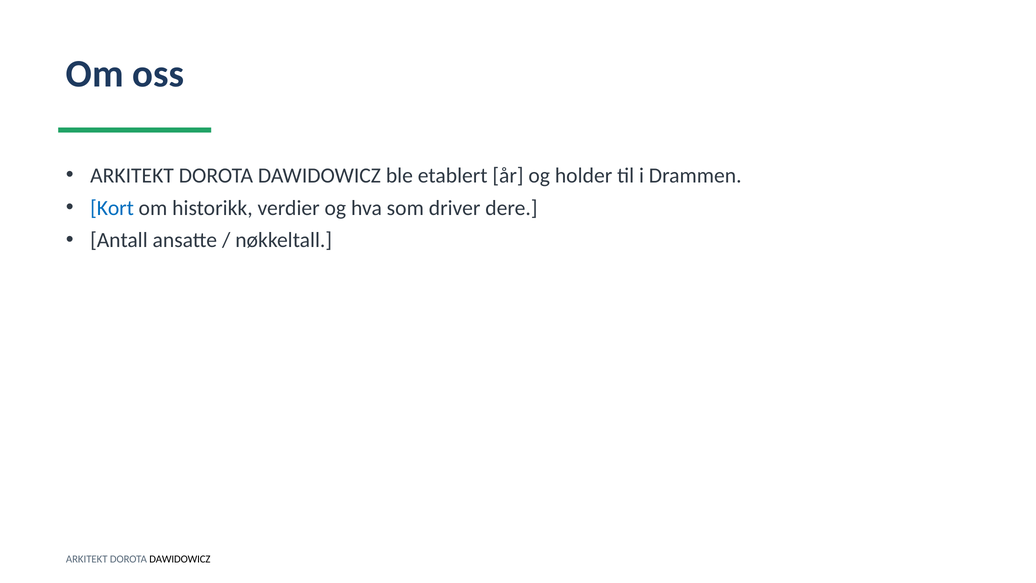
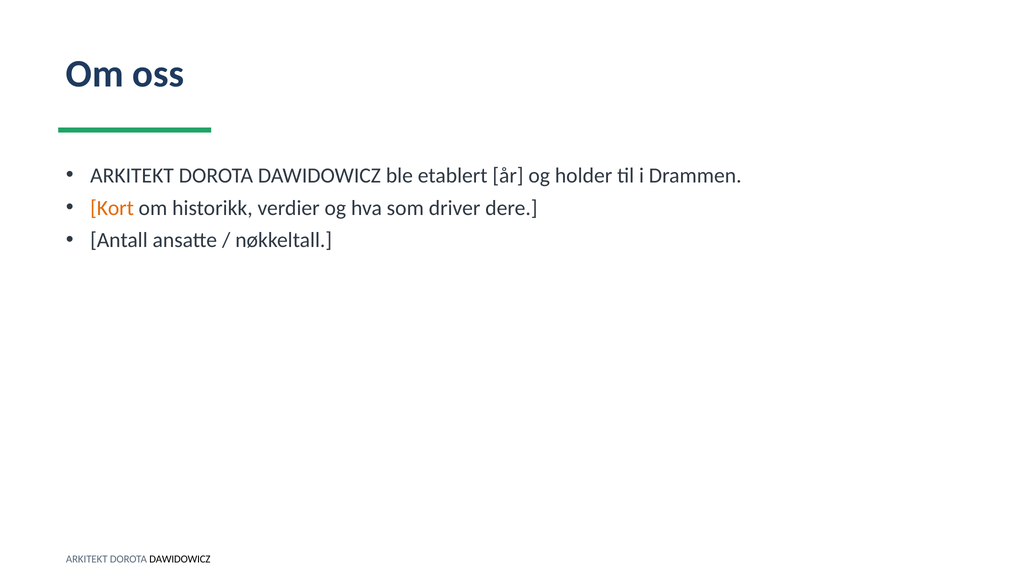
Kort colour: blue -> orange (112, 208)
